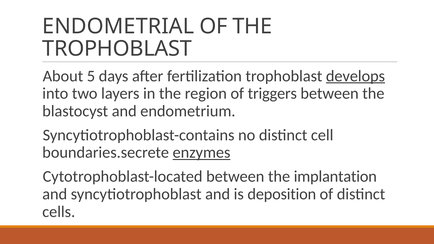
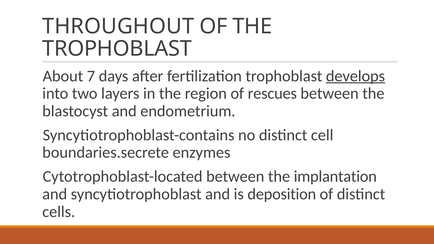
ENDOMETRIAL: ENDOMETRIAL -> THROUGHOUT (118, 26)
5: 5 -> 7 (91, 76)
triggers: triggers -> rescues (272, 94)
enzymes underline: present -> none (202, 153)
